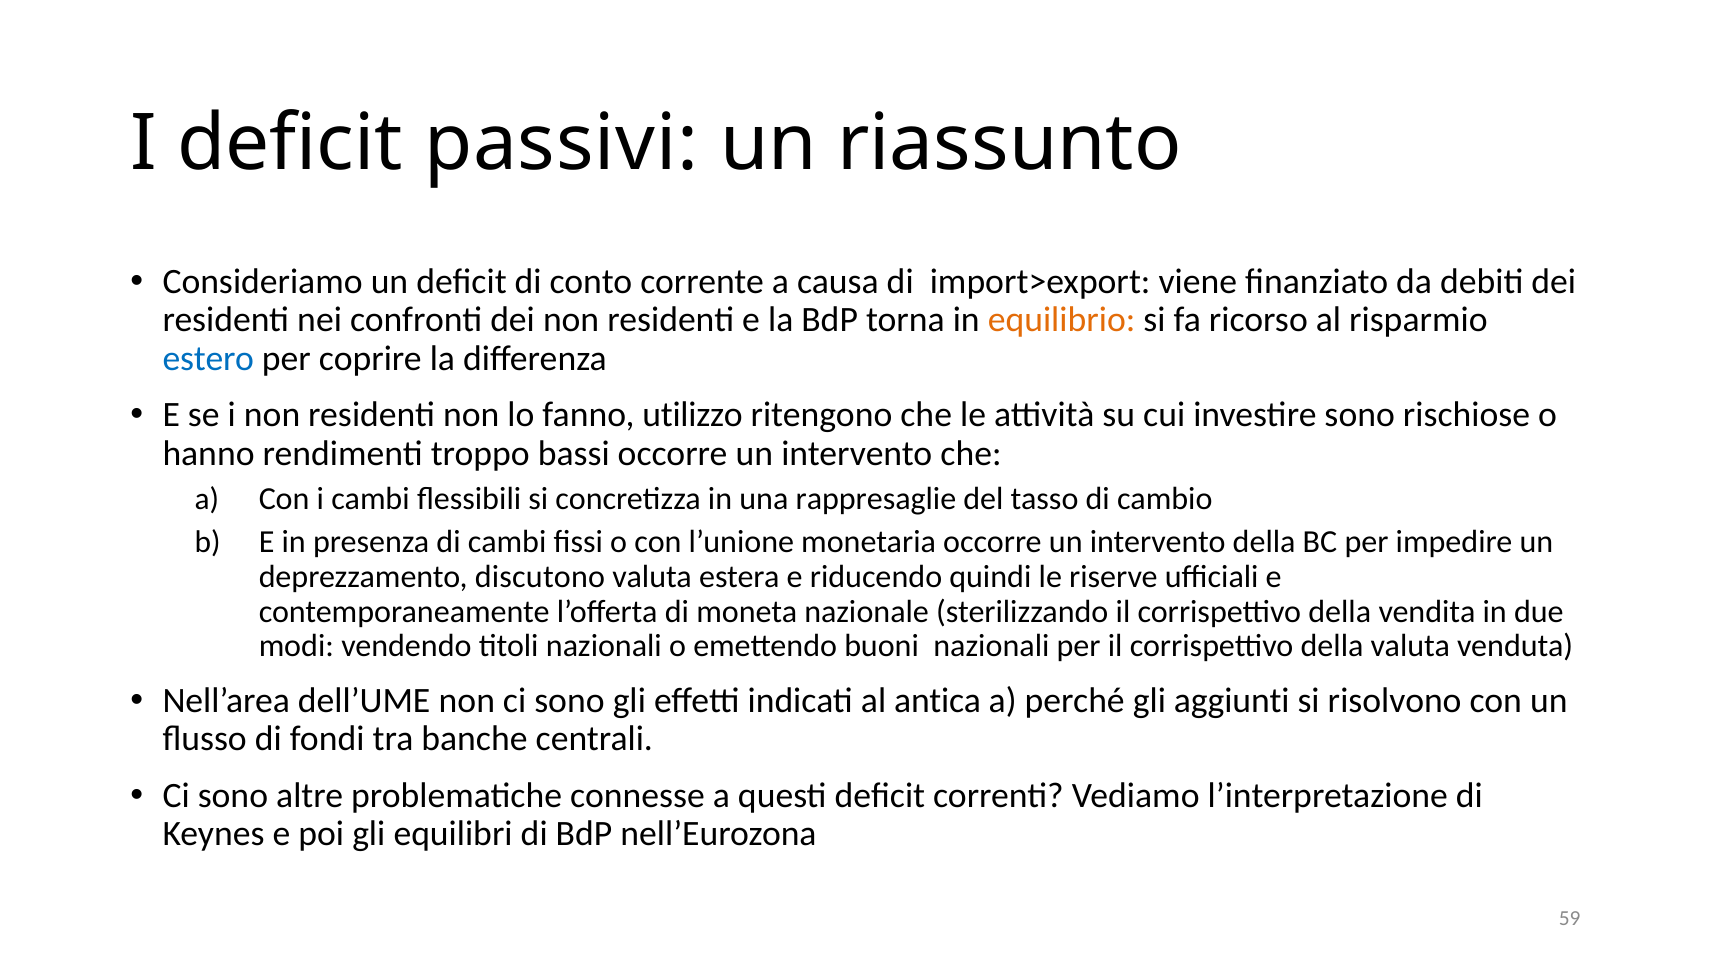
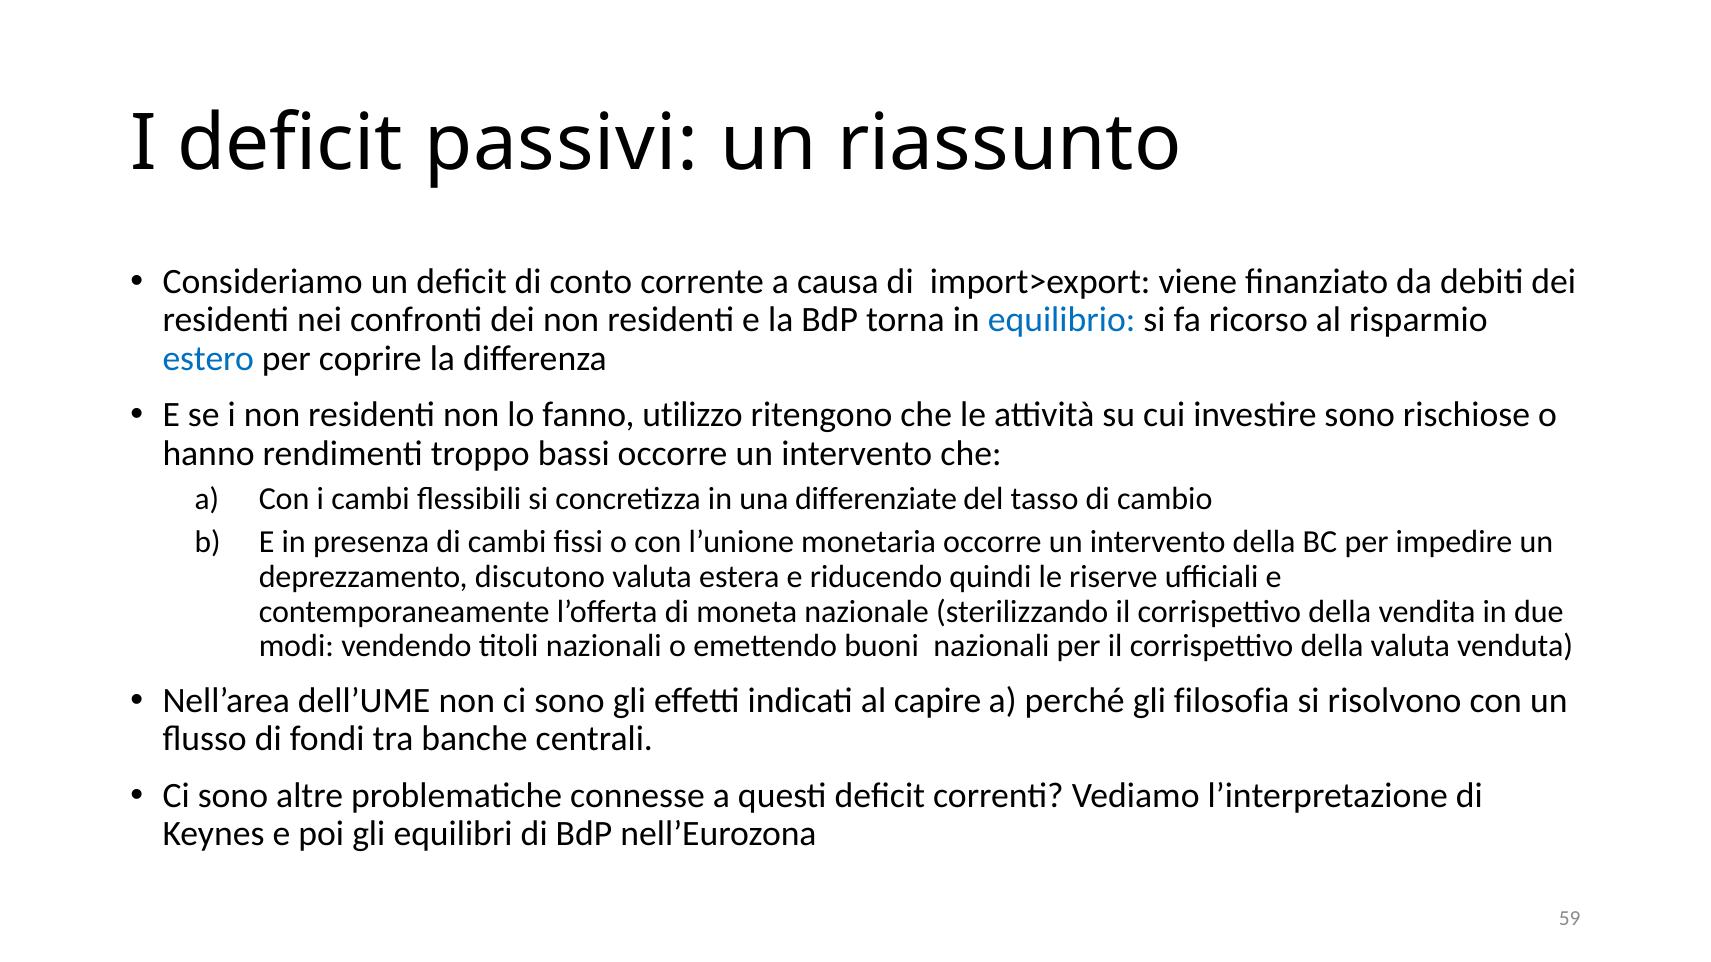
equilibrio colour: orange -> blue (1062, 320)
rappresaglie: rappresaglie -> differenziate (876, 499)
antica: antica -> capire (938, 701)
aggiunti: aggiunti -> filosofia (1232, 701)
